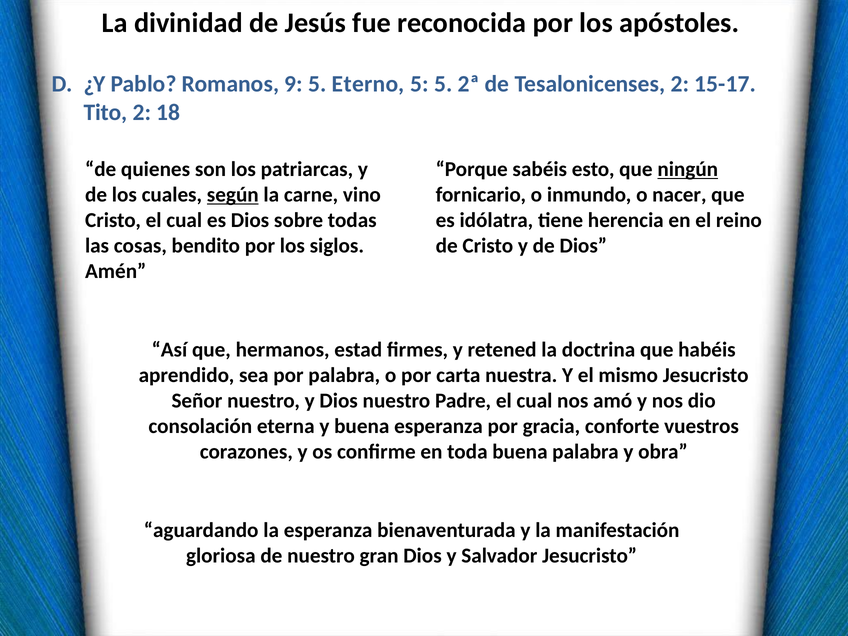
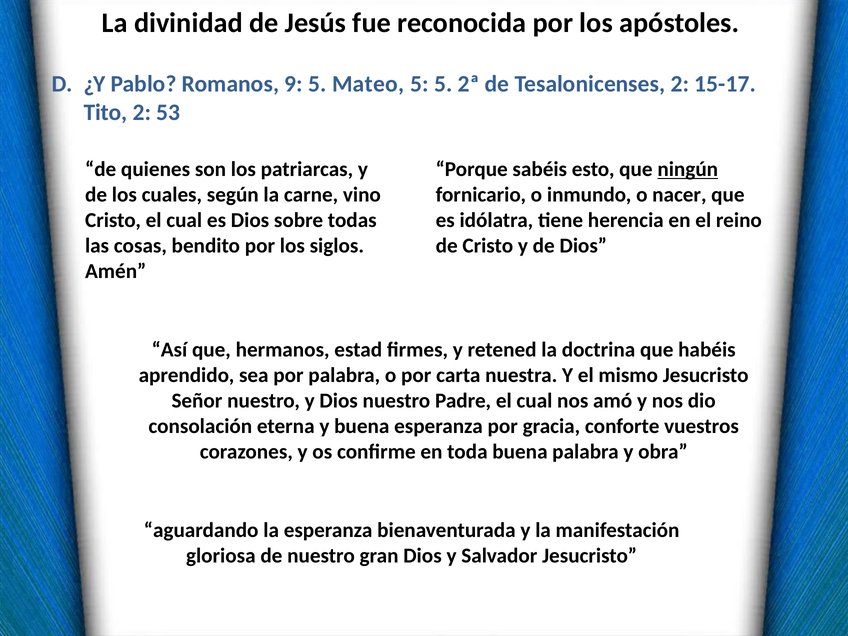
Eterno: Eterno -> Mateo (368, 84)
18: 18 -> 53 (168, 112)
según underline: present -> none (233, 195)
